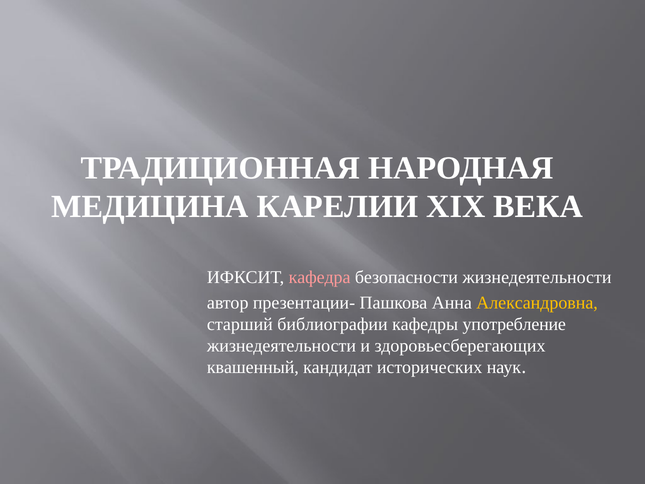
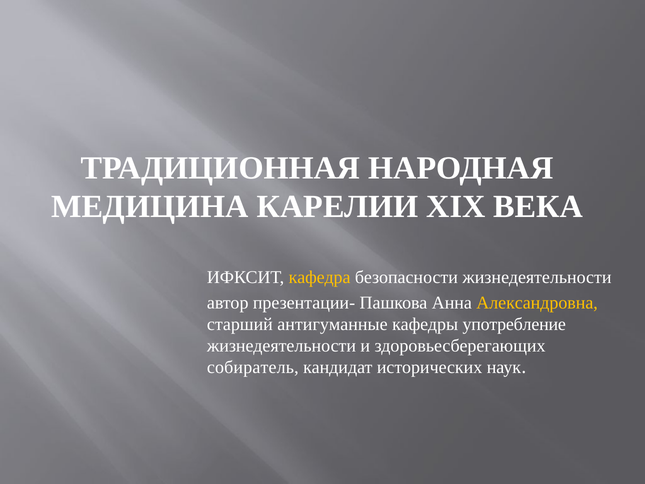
кафедра colour: pink -> yellow (320, 277)
библиографии: библиографии -> антигуманные (332, 324)
квашенный: квашенный -> собиратель (253, 367)
